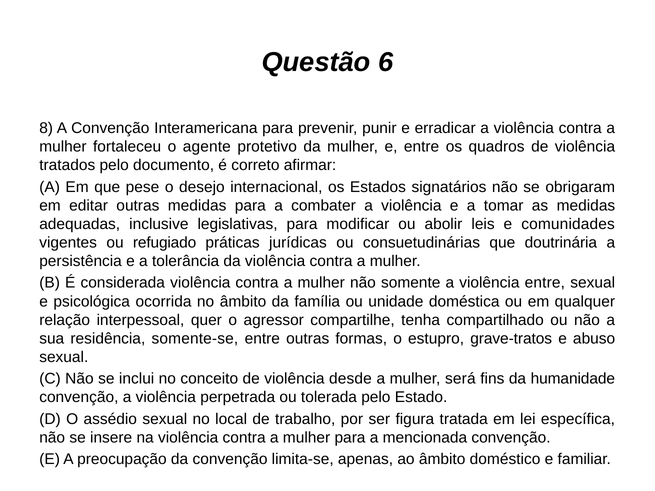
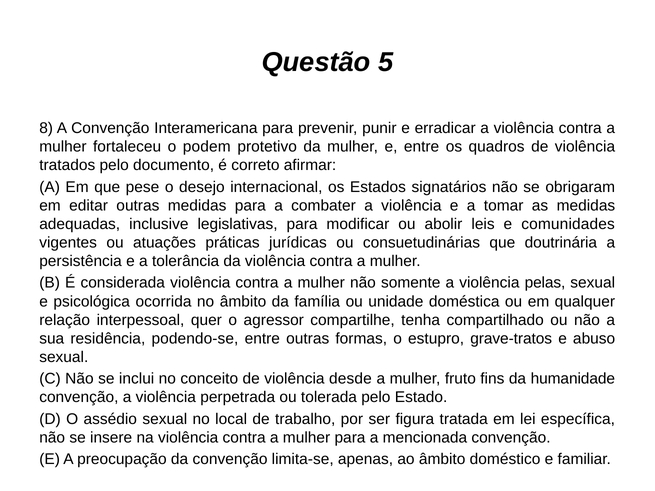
6: 6 -> 5 (386, 63)
agente: agente -> podem (207, 147)
refugiado: refugiado -> atuações (165, 243)
violência entre: entre -> pelas (545, 283)
somente-se: somente-se -> podendo-se (195, 339)
será: será -> fruto (460, 379)
